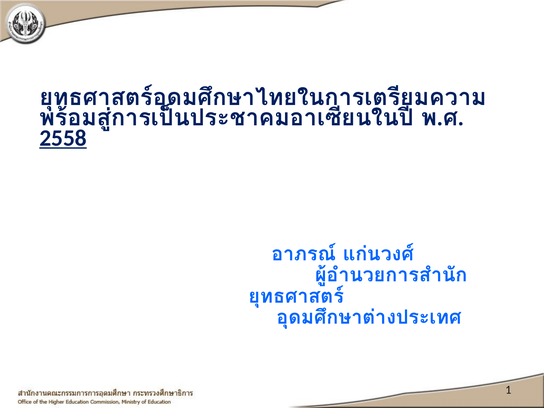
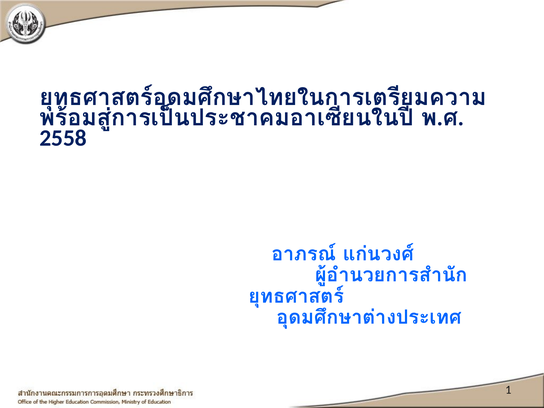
2558 underline: present -> none (63, 138)
